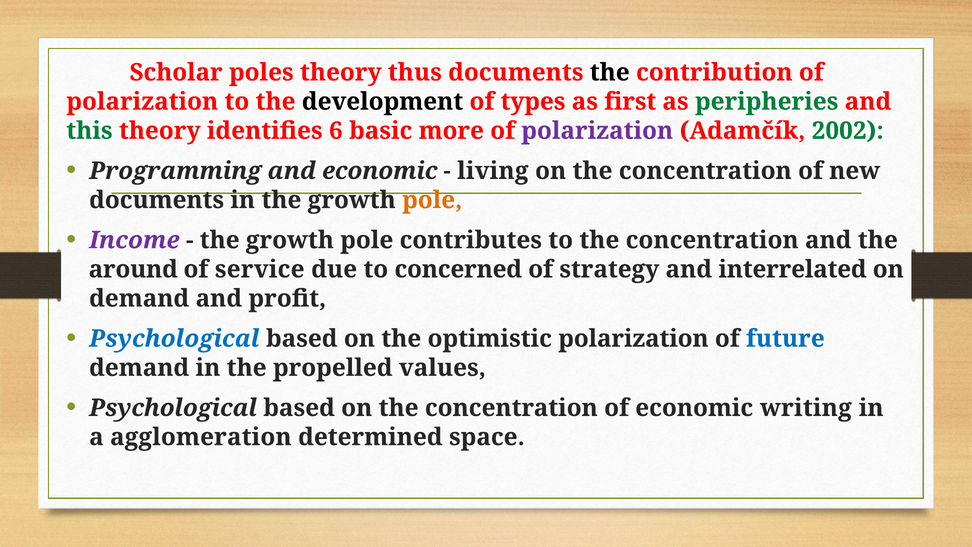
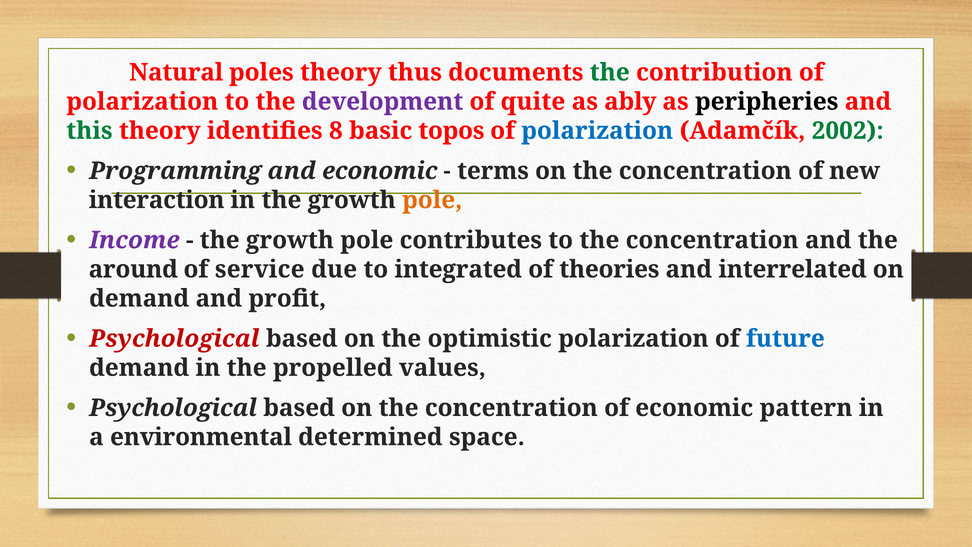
Scholar: Scholar -> Natural (176, 72)
the colour: black -> green (610, 72)
development colour: black -> purple (383, 102)
types: types -> quite (533, 102)
first: first -> ably (630, 102)
peripheries colour: green -> black (767, 102)
6: 6 -> 8 (336, 131)
more: more -> topos (451, 131)
polarization colour: purple -> blue (597, 131)
living: living -> terms (493, 171)
documents: documents -> interaction (157, 200)
concerned: concerned -> integrated (458, 269)
strategy: strategy -> theories (609, 269)
Psychological colour: blue -> red (174, 339)
writing: writing -> pattern (806, 408)
agglomeration: agglomeration -> environmental (201, 437)
